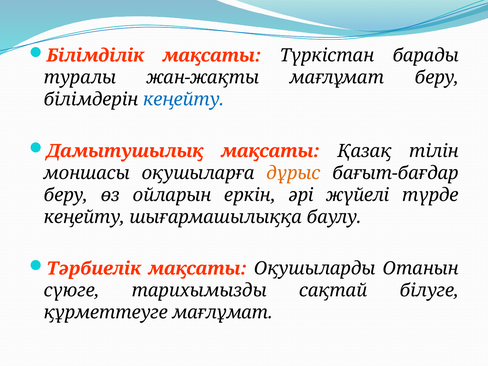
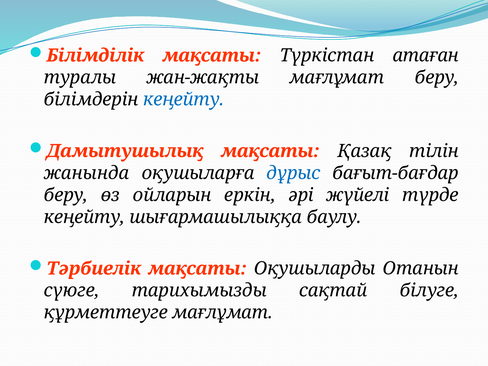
барады: барады -> атаған (426, 55)
моншасы: моншасы -> жанында (87, 173)
дұрыс colour: orange -> blue (294, 173)
